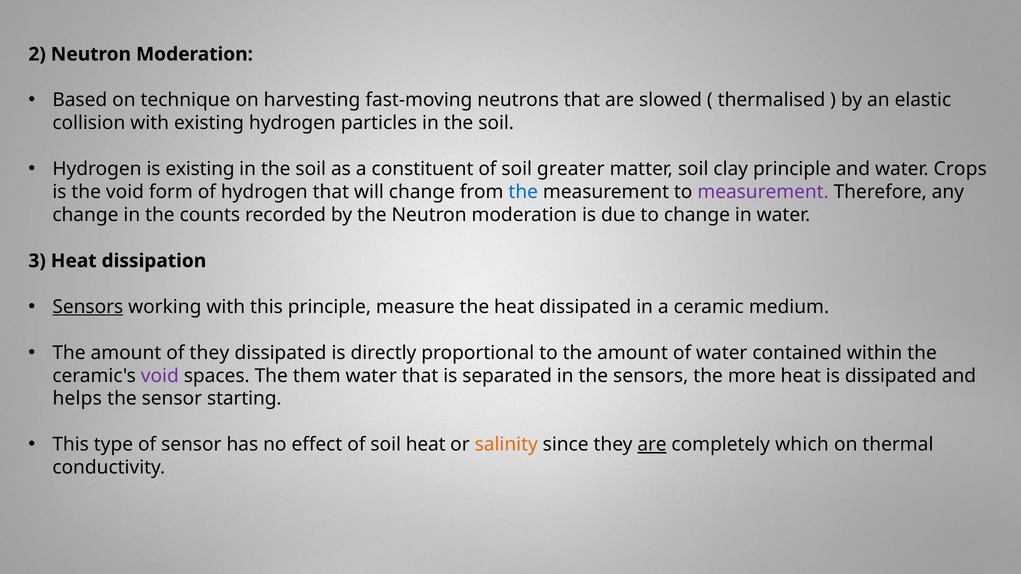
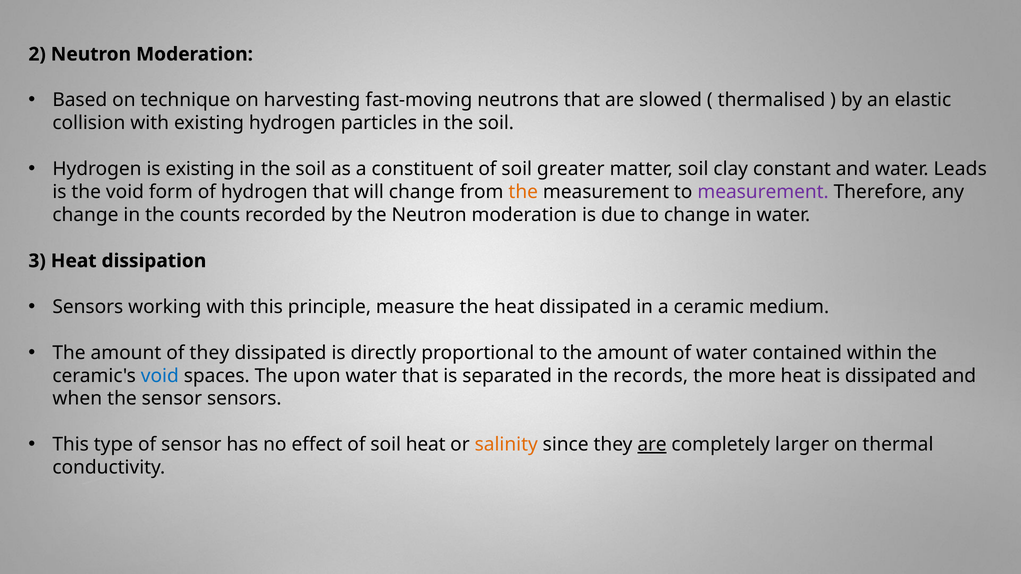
clay principle: principle -> constant (792, 169)
Crops: Crops -> Leads (960, 169)
the colour: blue -> orange (523, 192)
Sensors underline: present -> none (88, 307)
void colour: purple -> blue (160, 376)
them: them -> upon (317, 376)
the sensors: sensors -> records (651, 376)
helps: helps -> when (77, 399)
sensor starting: starting -> sensors (244, 399)
which: which -> larger (802, 445)
